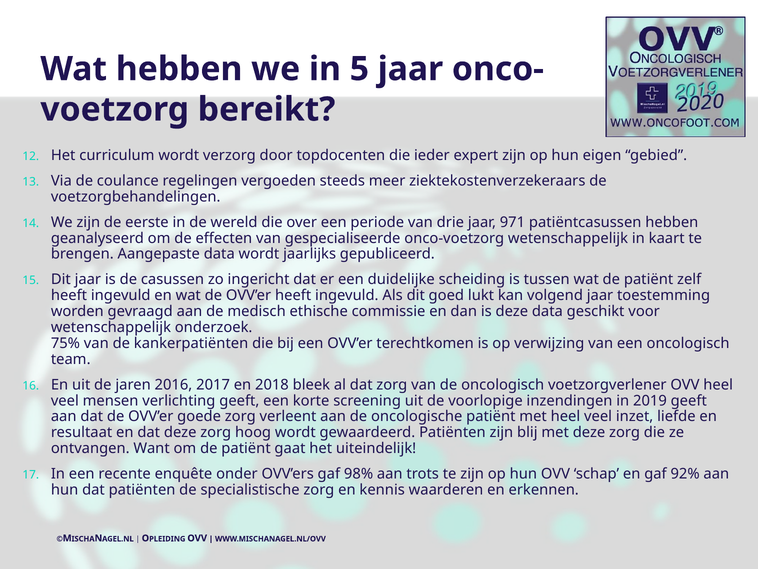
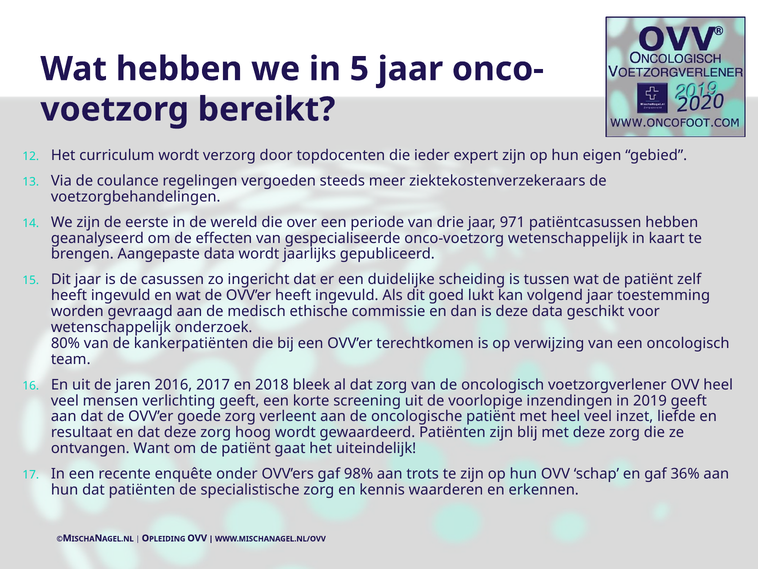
75%: 75% -> 80% (65, 343)
92%: 92% -> 36% (685, 474)
